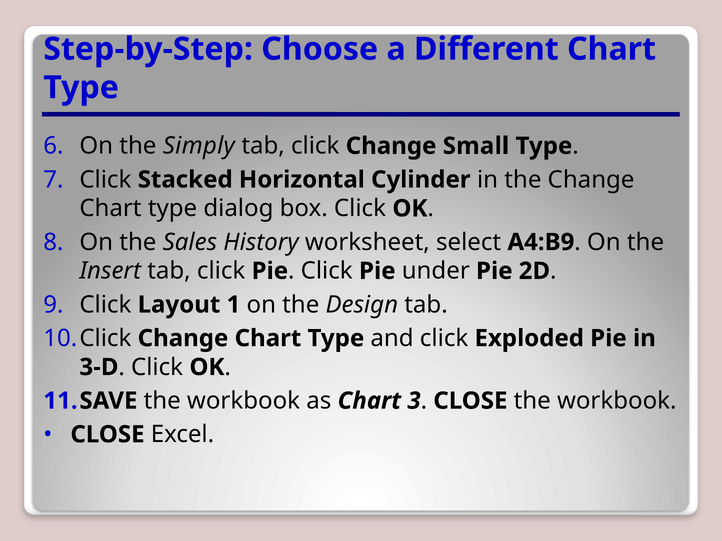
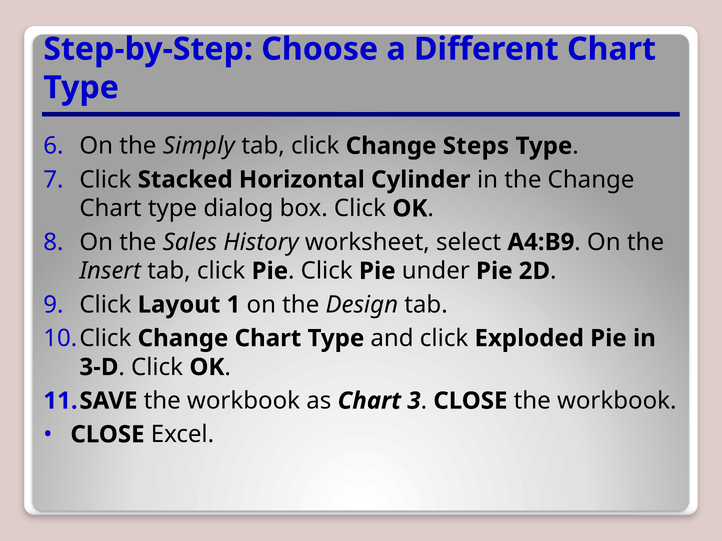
Small: Small -> Steps (476, 146)
